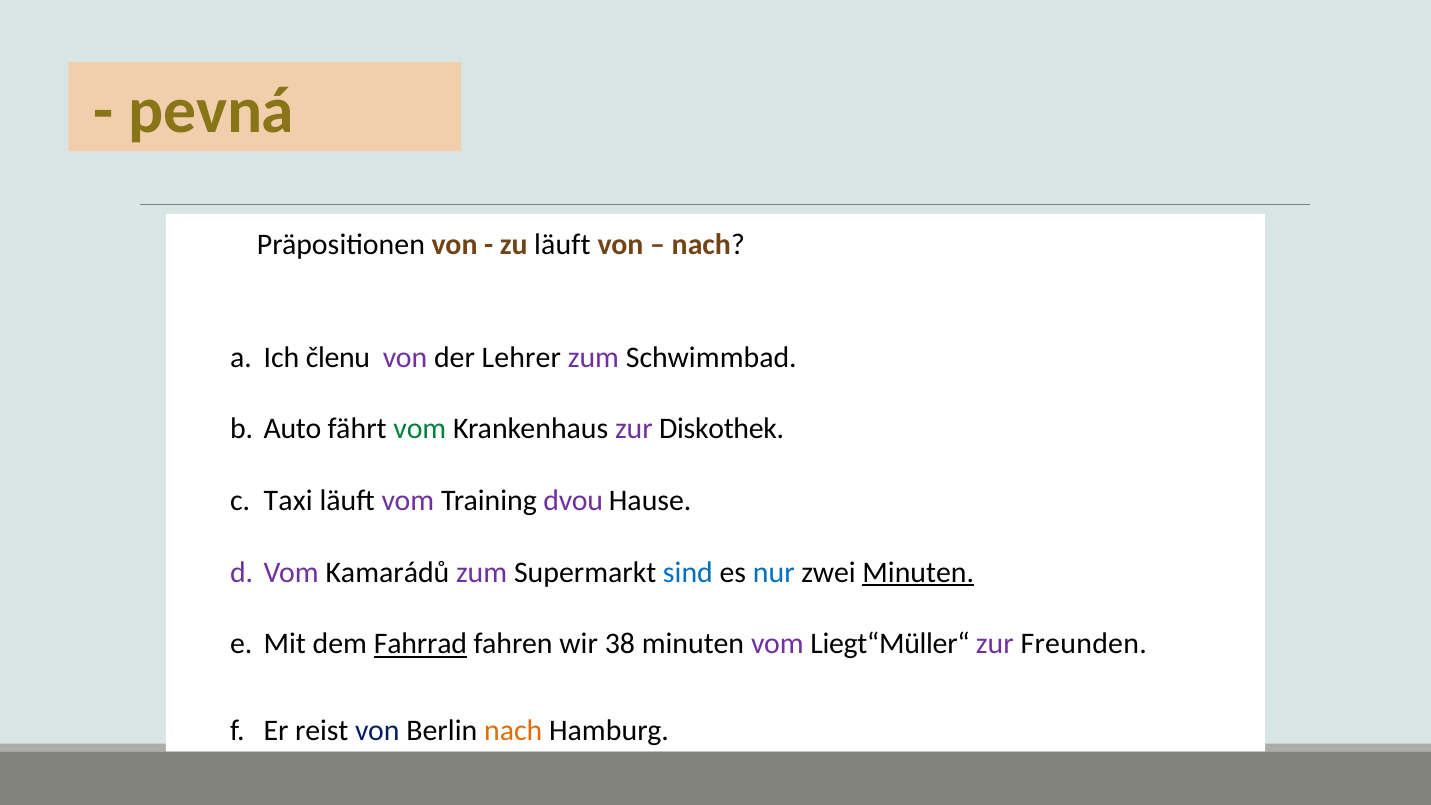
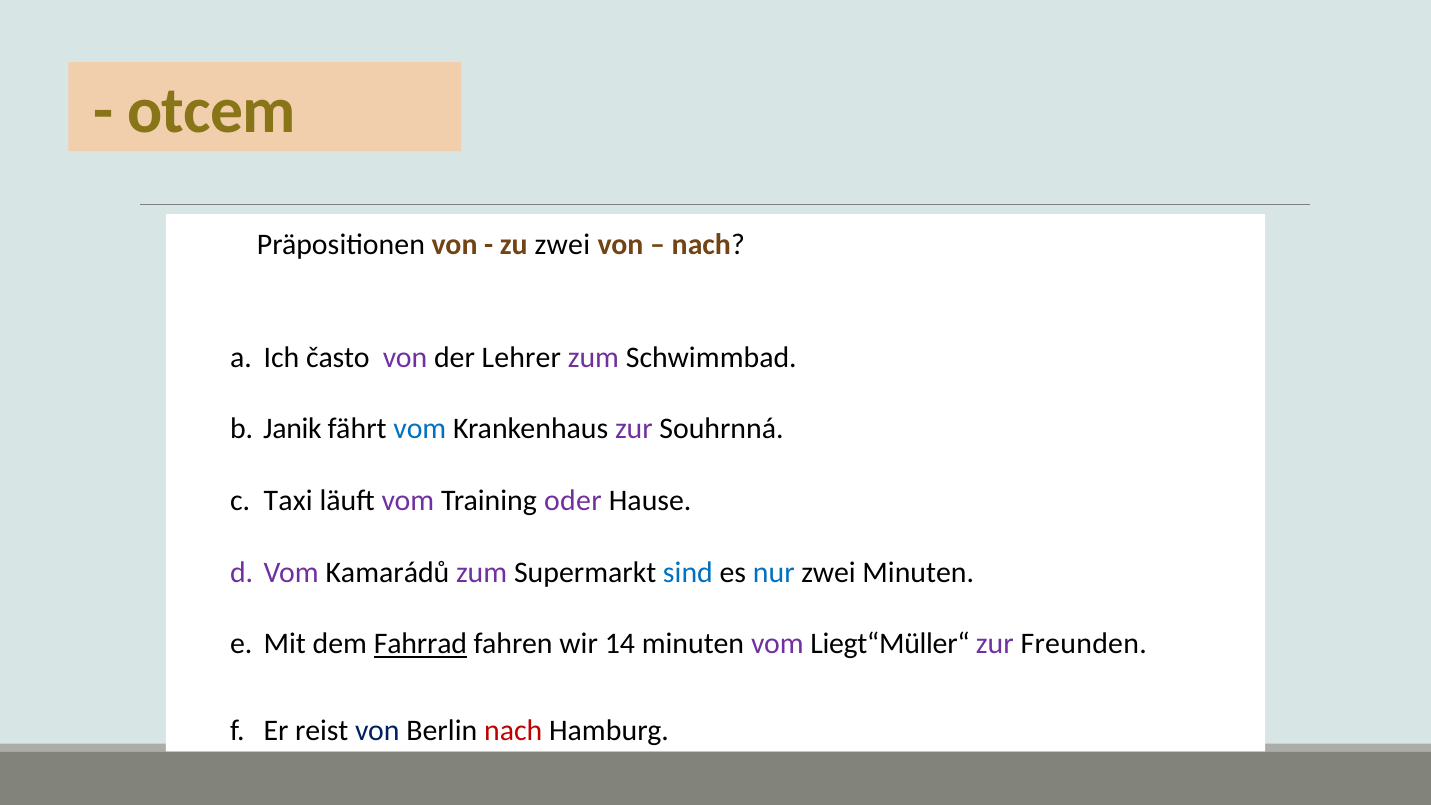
pevná: pevná -> otcem (212, 111)
zu läuft: läuft -> zwei (562, 245)
členu: členu -> často (338, 357)
Auto: Auto -> Janik (292, 429)
vom colour: green -> blue (420, 429)
Diskothek: Diskothek -> Souhrnná (721, 429)
dvou: dvou -> oder (573, 501)
Minuten underline: present -> none (918, 572)
38: 38 -> 14 (620, 644)
nach colour: orange -> red (513, 730)
